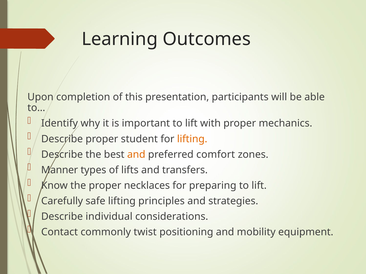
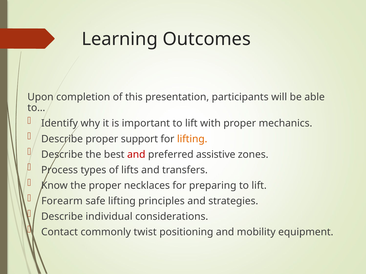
student: student -> support (139, 139)
and colour: orange -> red (136, 155)
comfort: comfort -> assistive (216, 155)
Manner: Manner -> Process (60, 170)
Carefully: Carefully -> Forearm (62, 201)
